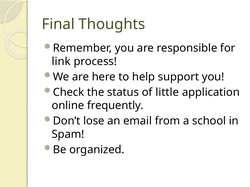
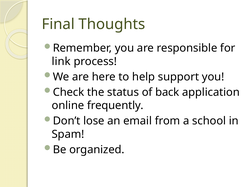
little: little -> back (167, 92)
